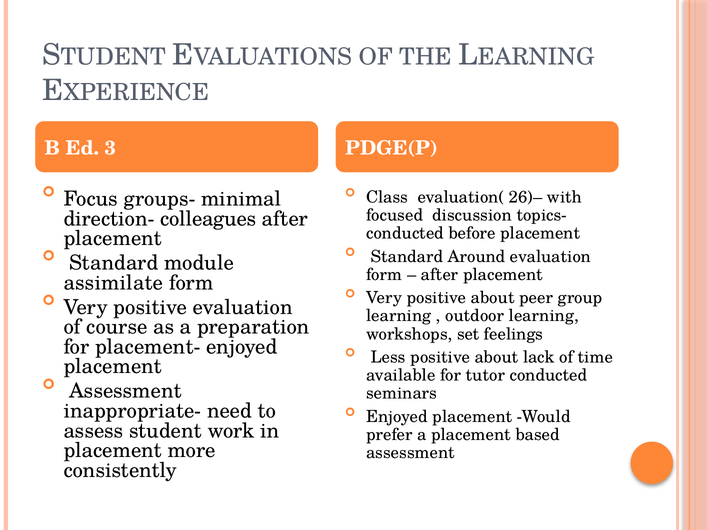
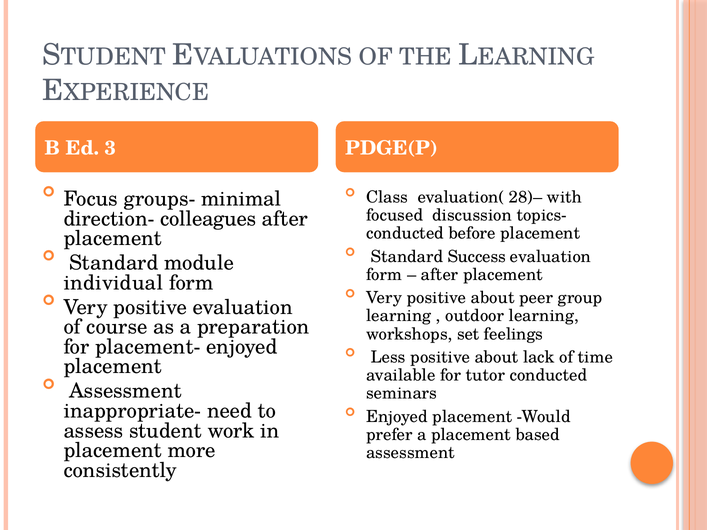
26)–: 26)– -> 28)– (526, 197)
Around: Around -> Success (477, 257)
assimilate: assimilate -> individual (113, 283)
